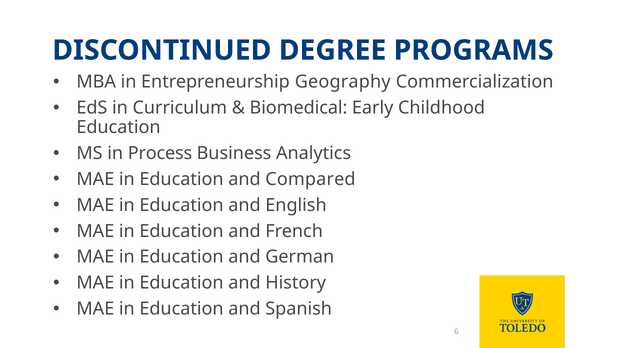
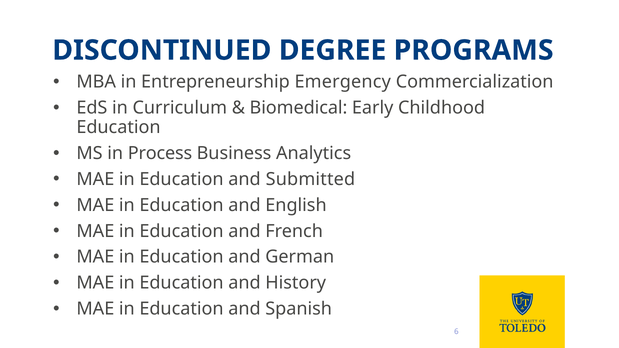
Geography: Geography -> Emergency (343, 82)
Compared: Compared -> Submitted (310, 179)
